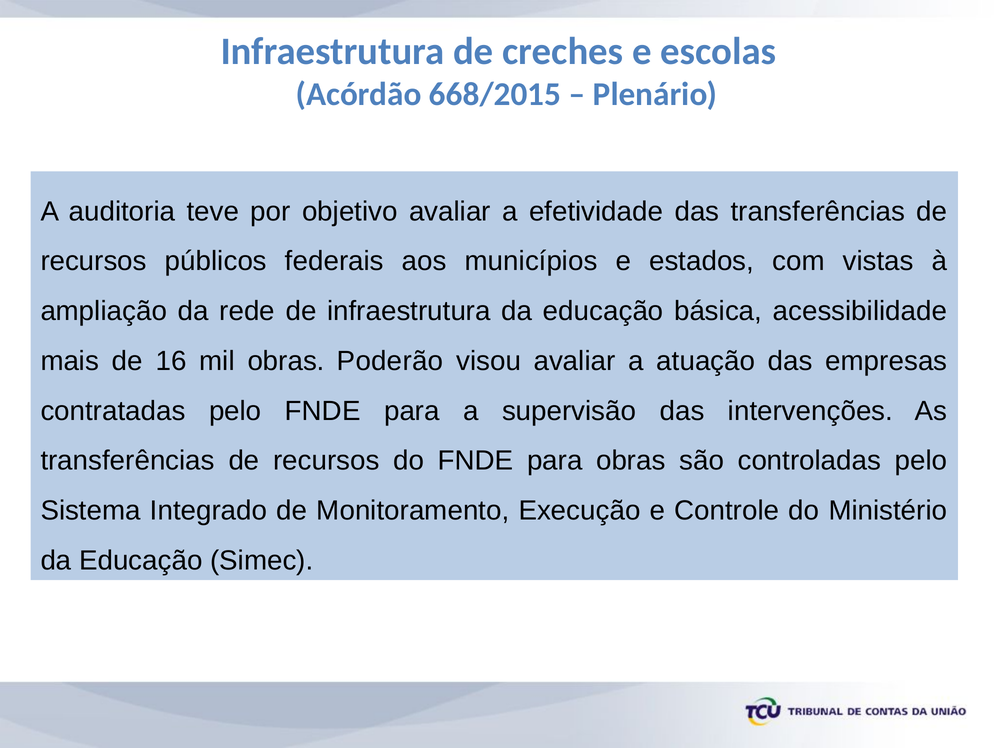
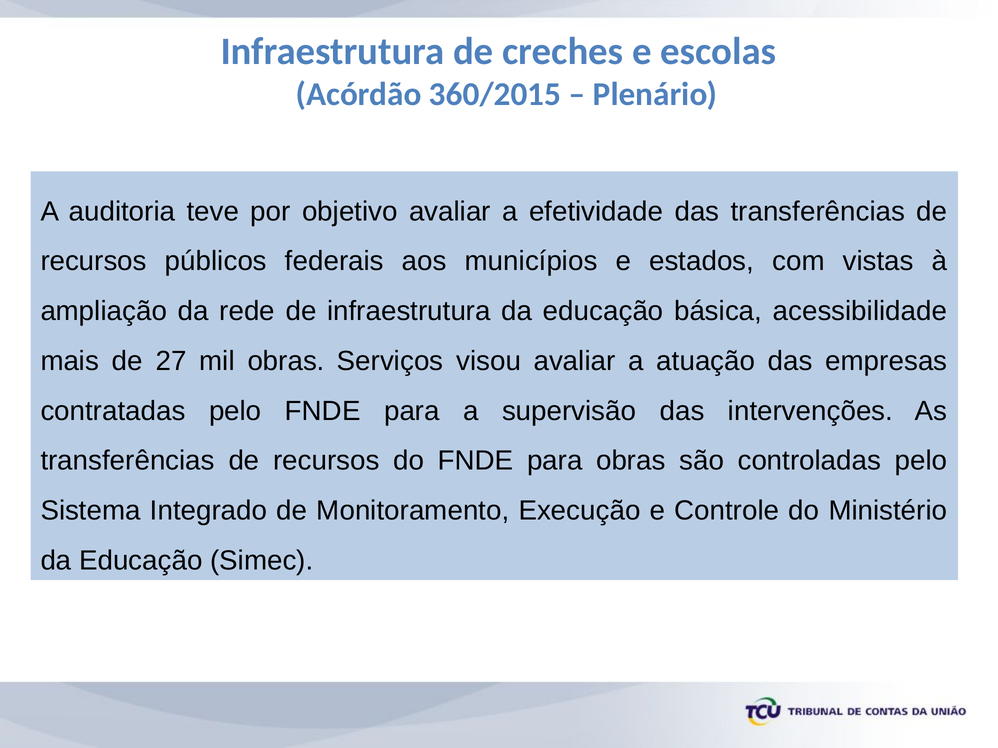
668/2015: 668/2015 -> 360/2015 (495, 94)
16: 16 -> 27 (171, 361)
Poderão: Poderão -> Serviços (390, 361)
